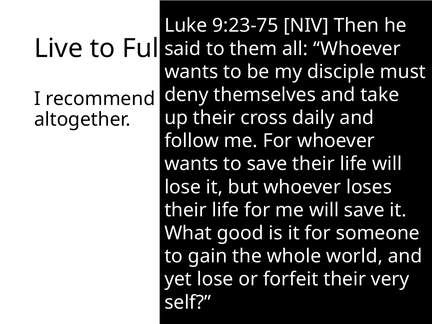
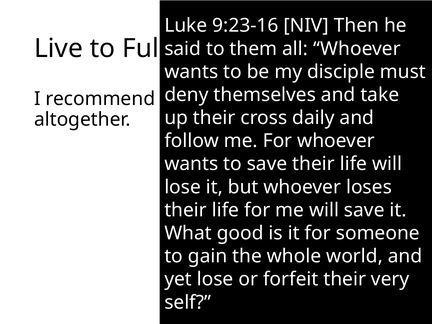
9:23-75: 9:23-75 -> 9:23-16 (245, 26)
